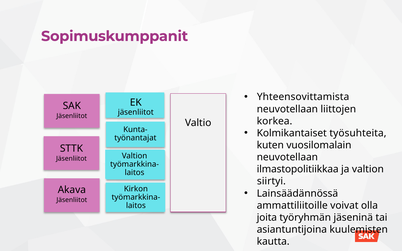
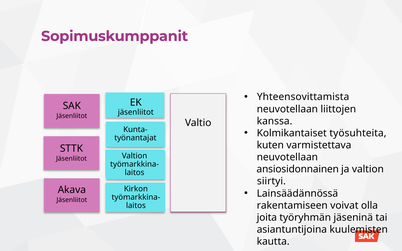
korkea: korkea -> kanssa (275, 121)
vuosilomalain: vuosilomalain -> varmistettava (319, 145)
ilmastopolitiikkaa: ilmastopolitiikkaa -> ansiosidonnainen (298, 169)
ammattiliitoille: ammattiliitoille -> rakentamiseen (292, 206)
